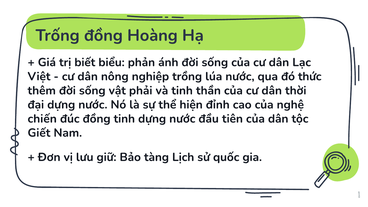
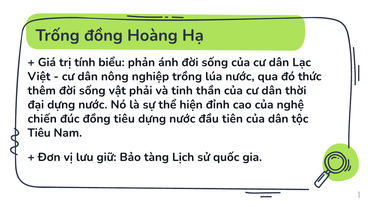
biết: biết -> tính (85, 62)
đồng tinh: tinh -> tiêu (124, 119)
Giết: Giết -> Tiêu (39, 133)
